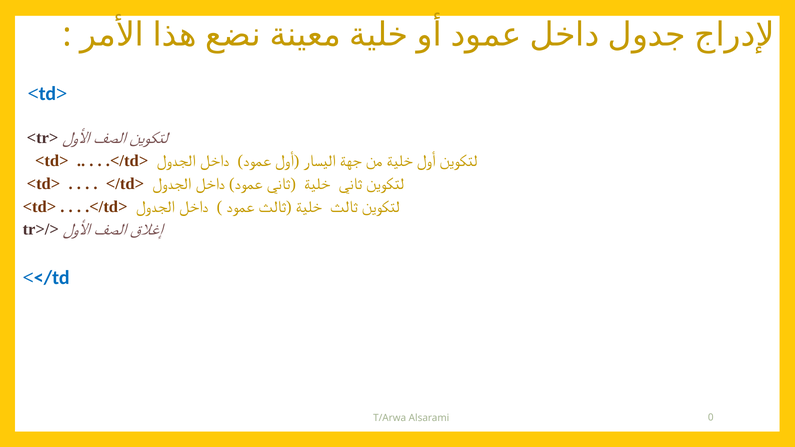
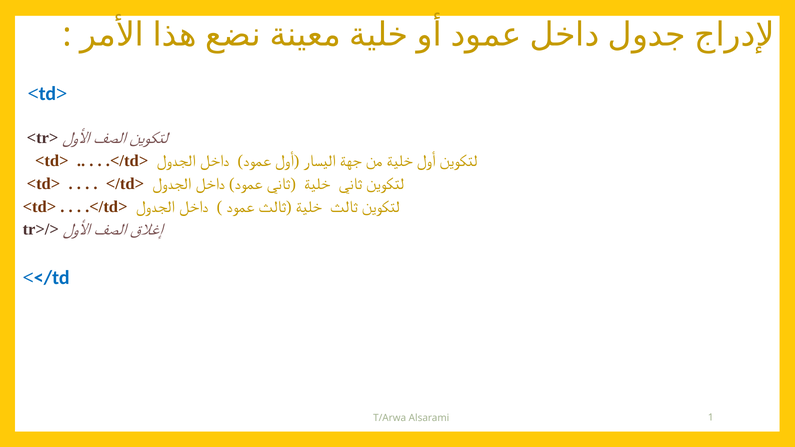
0: 0 -> 1 (711, 418)
